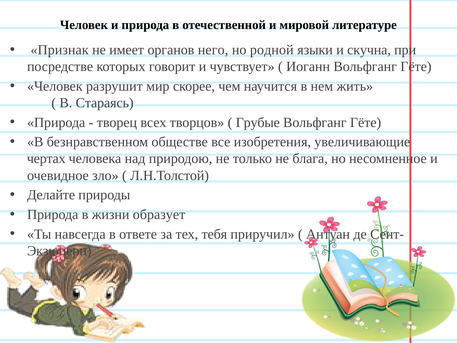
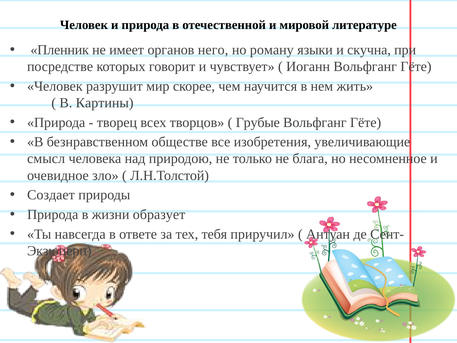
Признак: Признак -> Пленник (60, 50)
родной: родной -> роману (272, 50)
Стараясь: Стараясь -> Картины (105, 103)
чертах: чертах -> смысл (46, 159)
Делайте: Делайте -> Создает (51, 195)
